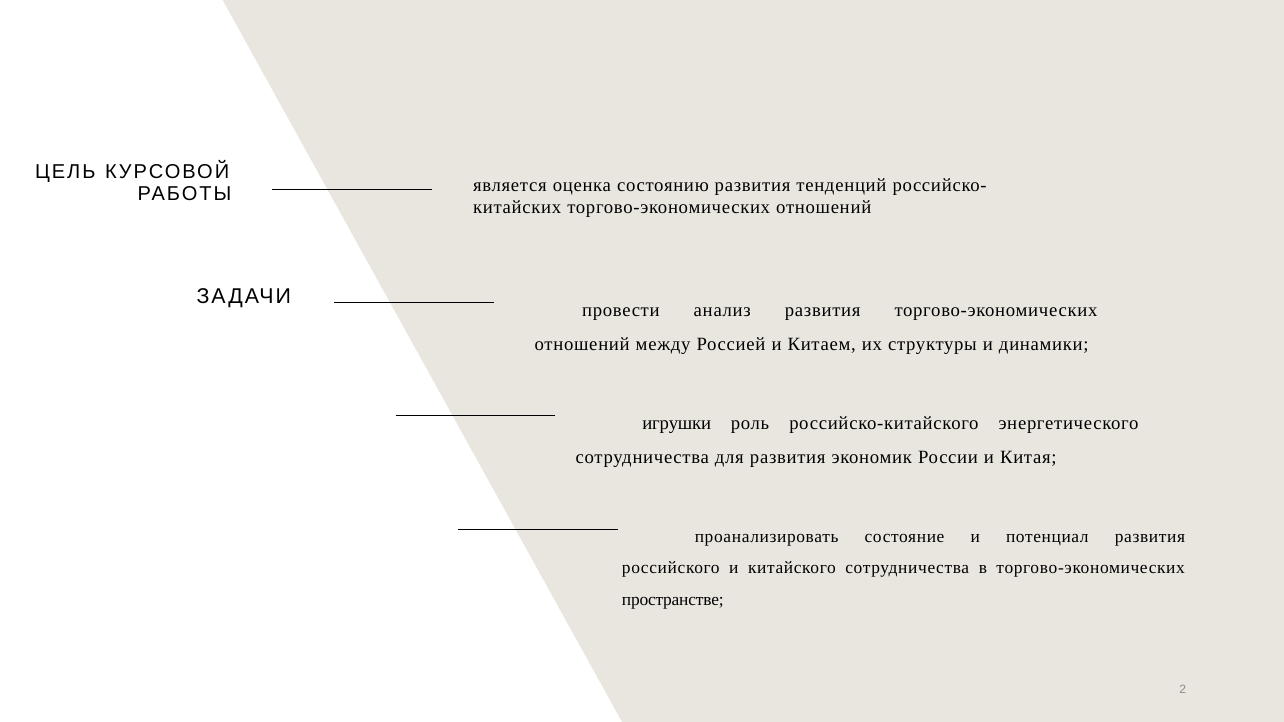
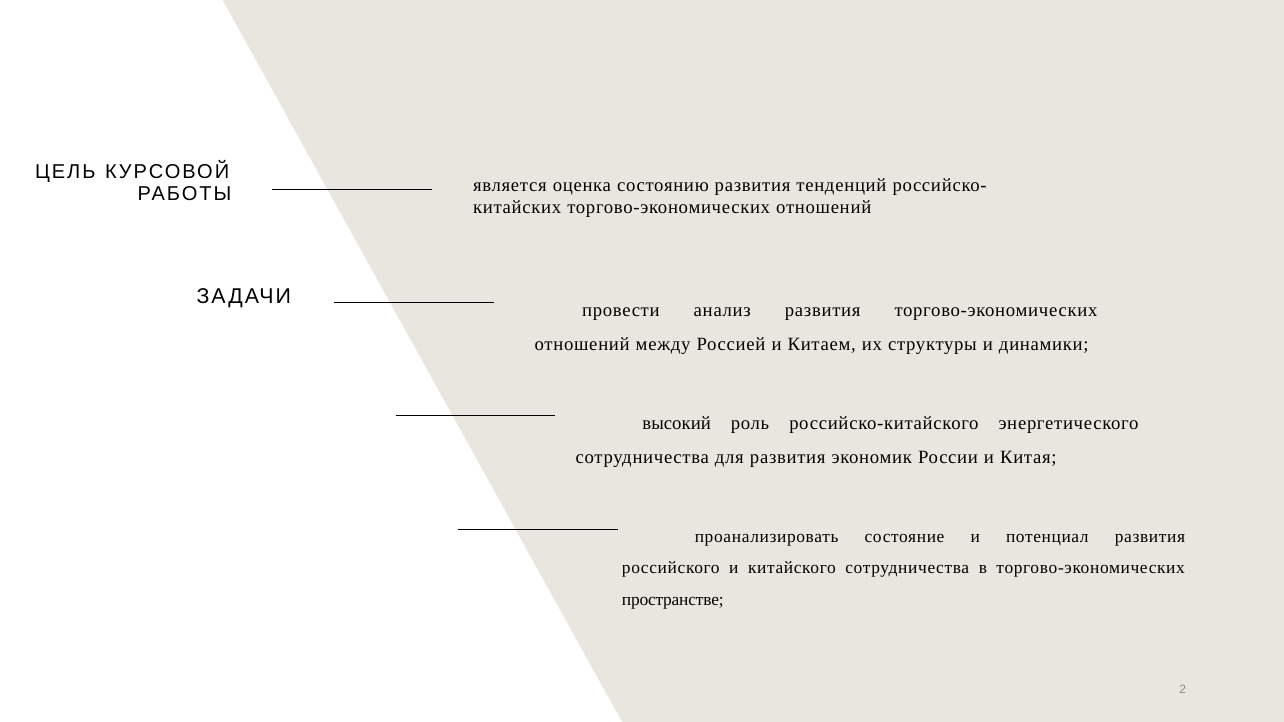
игрушки: игрушки -> высокий (677, 424)
